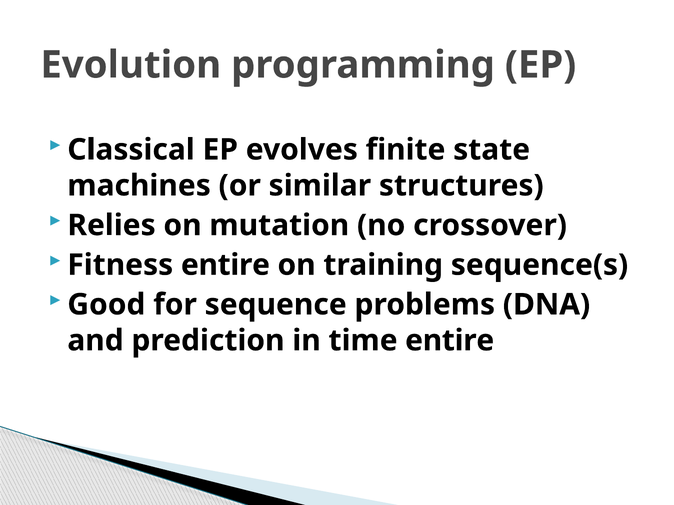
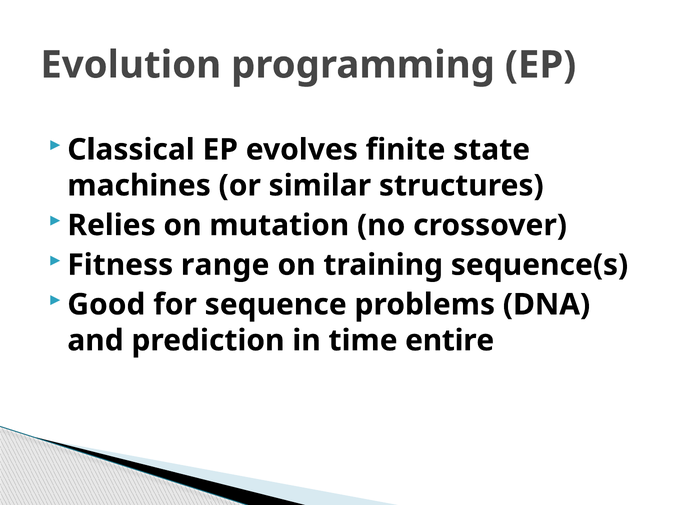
Fitness entire: entire -> range (225, 265)
